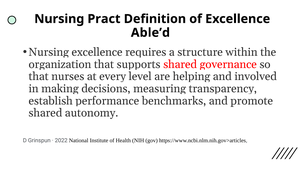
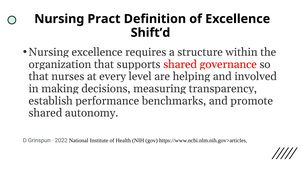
Able’d: Able’d -> Shift’d (150, 33)
